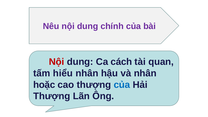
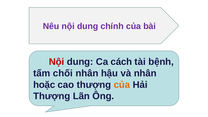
quan: quan -> bệnh (161, 62)
hiểu: hiểu -> chối (63, 73)
của colour: blue -> orange (122, 85)
